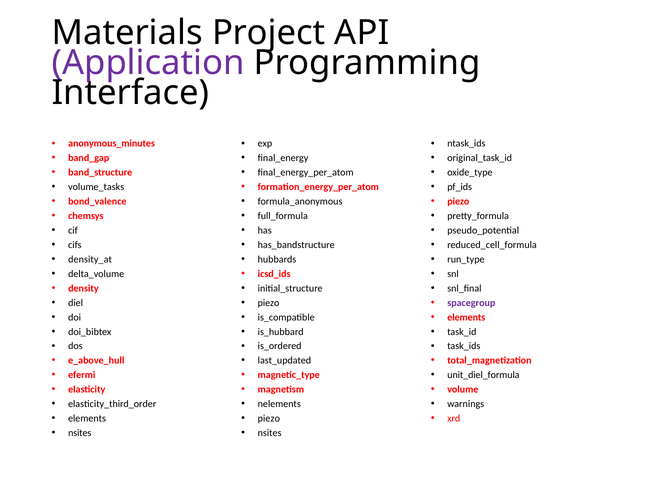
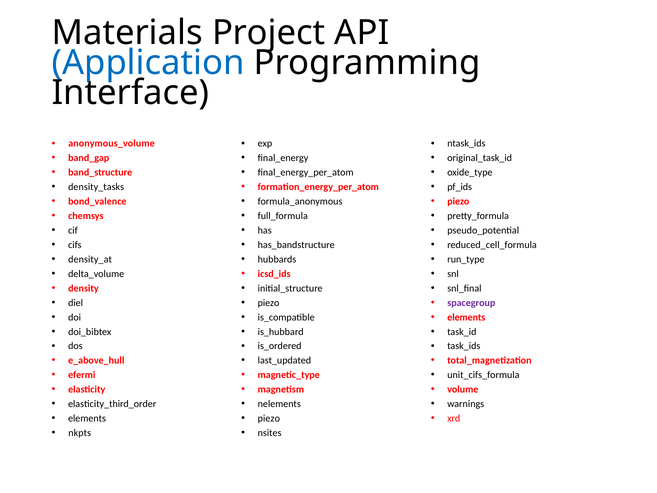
Application colour: purple -> blue (148, 63)
anonymous_minutes: anonymous_minutes -> anonymous_volume (111, 144)
volume_tasks: volume_tasks -> density_tasks (96, 187)
unit_diel_formula: unit_diel_formula -> unit_cifs_formula (483, 375)
nsites: nsites -> nkpts (80, 433)
